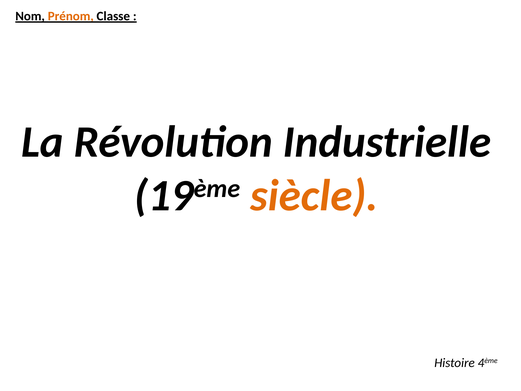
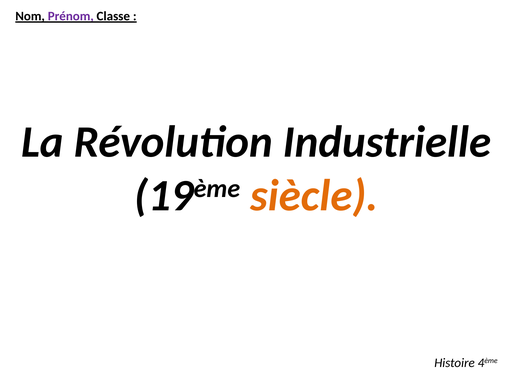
Prénom colour: orange -> purple (71, 16)
